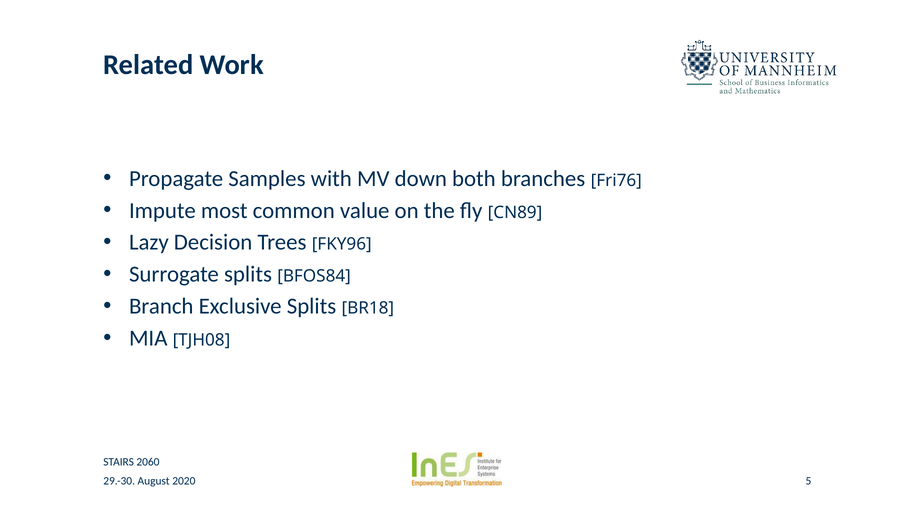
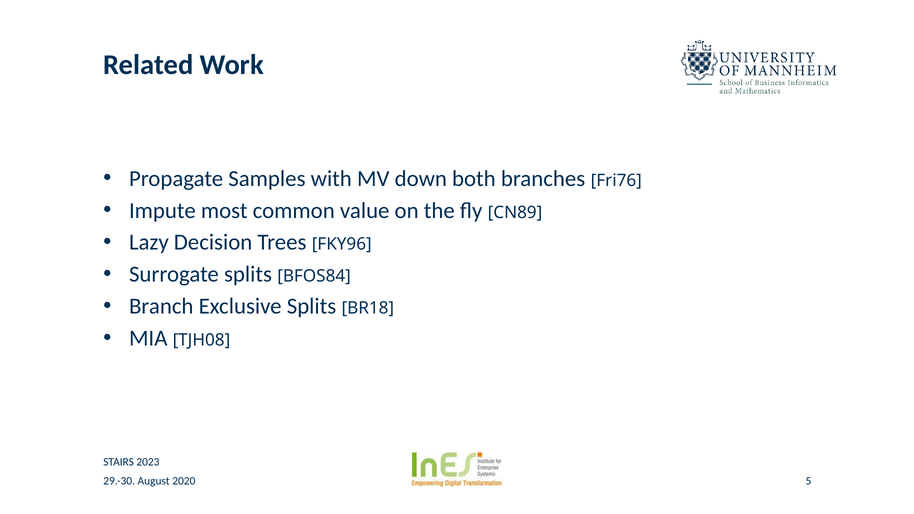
2060: 2060 -> 2023 (148, 462)
